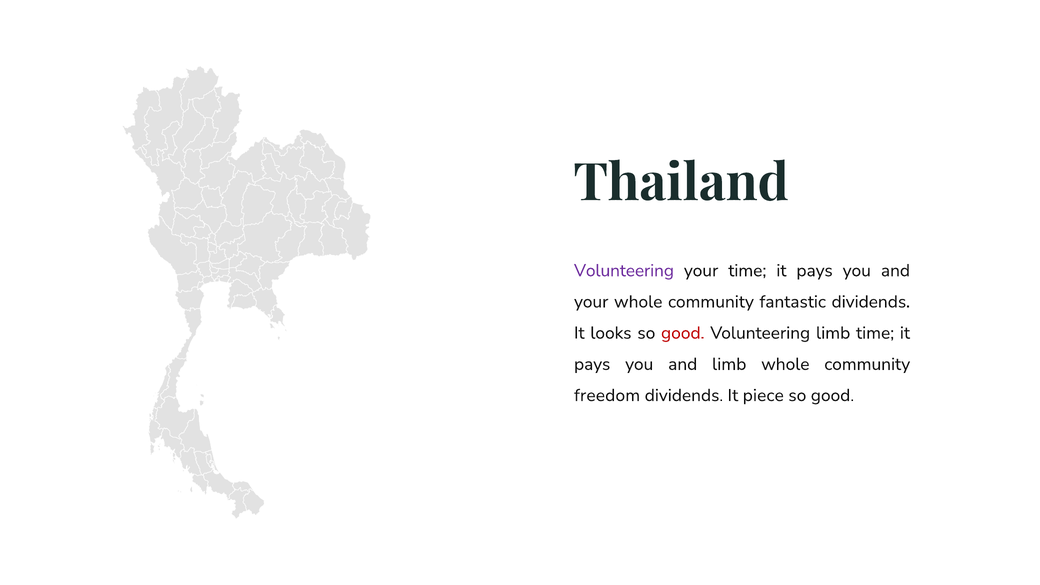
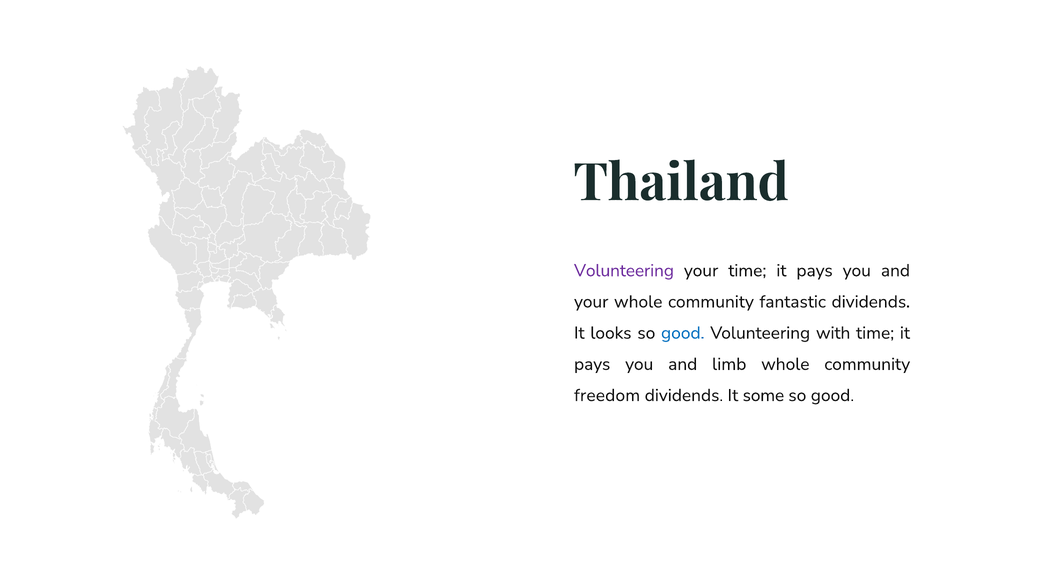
good colour: red -> blue (683, 333)
Volunteering limb: limb -> with (833, 333)
piece: piece -> some (763, 395)
